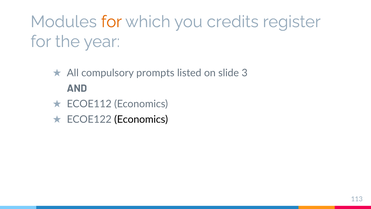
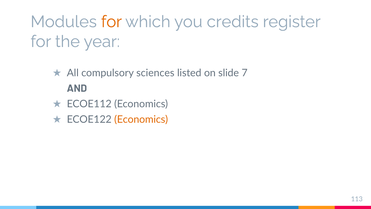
prompts: prompts -> sciences (155, 73)
3: 3 -> 7 (245, 73)
Economics colour: black -> orange (141, 119)
